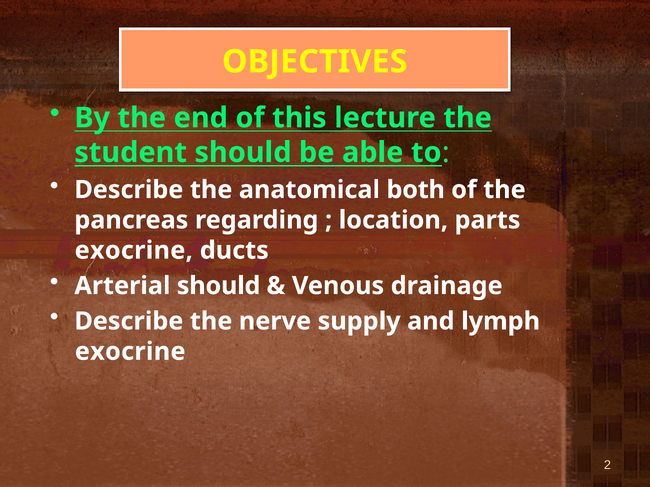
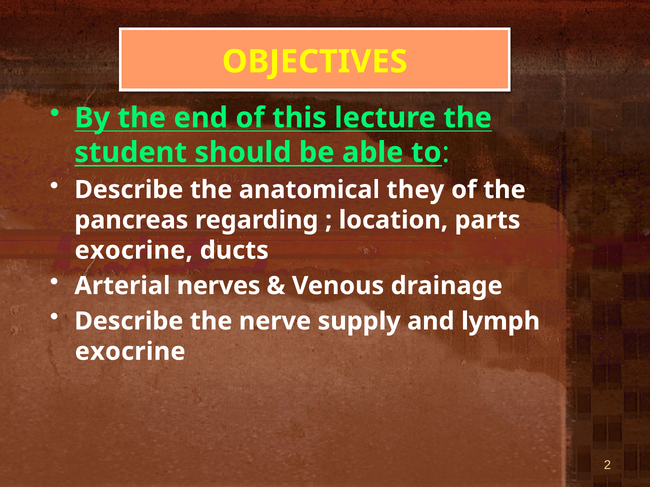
both: both -> they (415, 190)
Arterial should: should -> nerves (219, 286)
